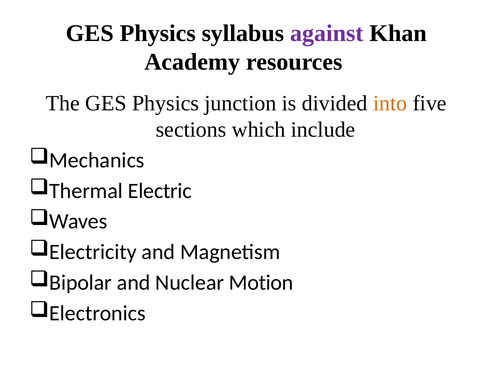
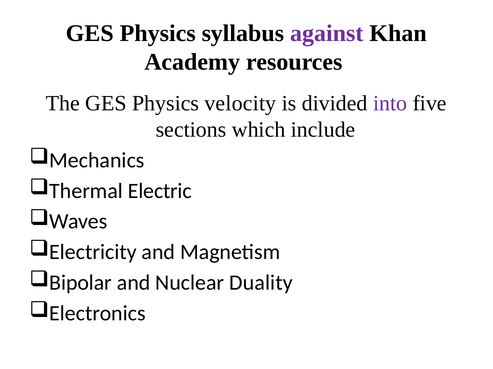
junction: junction -> velocity (240, 103)
into colour: orange -> purple (390, 103)
Motion: Motion -> Duality (261, 283)
